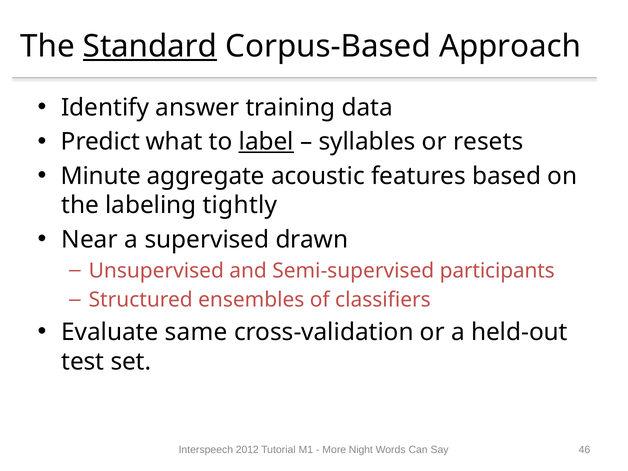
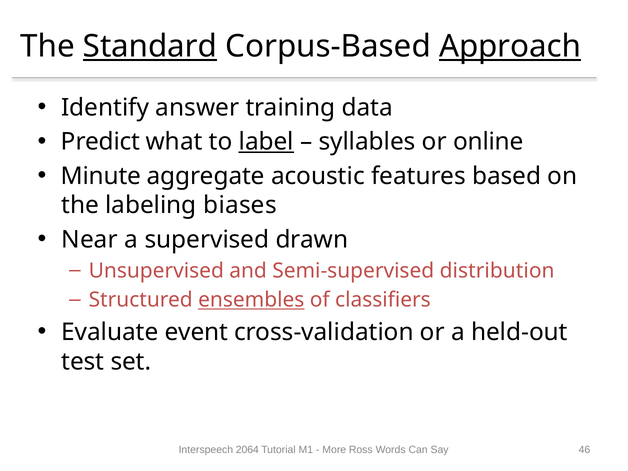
Approach underline: none -> present (510, 47)
resets: resets -> online (488, 142)
tightly: tightly -> biases (240, 205)
participants: participants -> distribution (497, 271)
ensembles underline: none -> present (251, 300)
same: same -> event (196, 332)
2012: 2012 -> 2064 (247, 450)
Night: Night -> Ross (361, 450)
